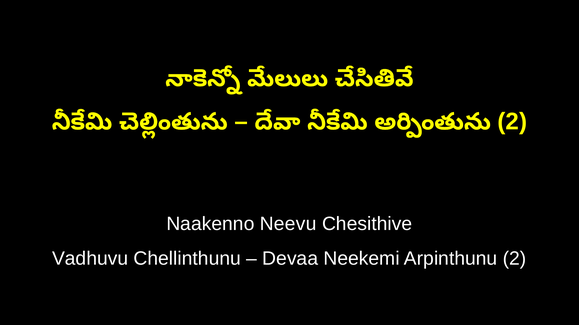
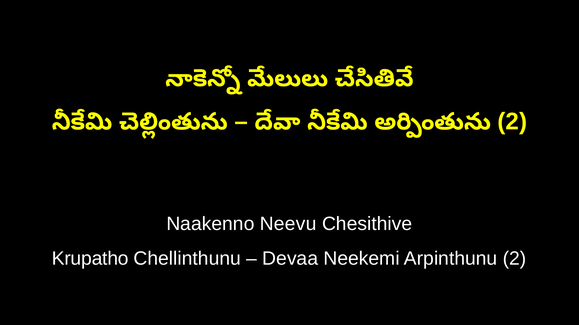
Vadhuvu: Vadhuvu -> Krupatho (90, 259)
